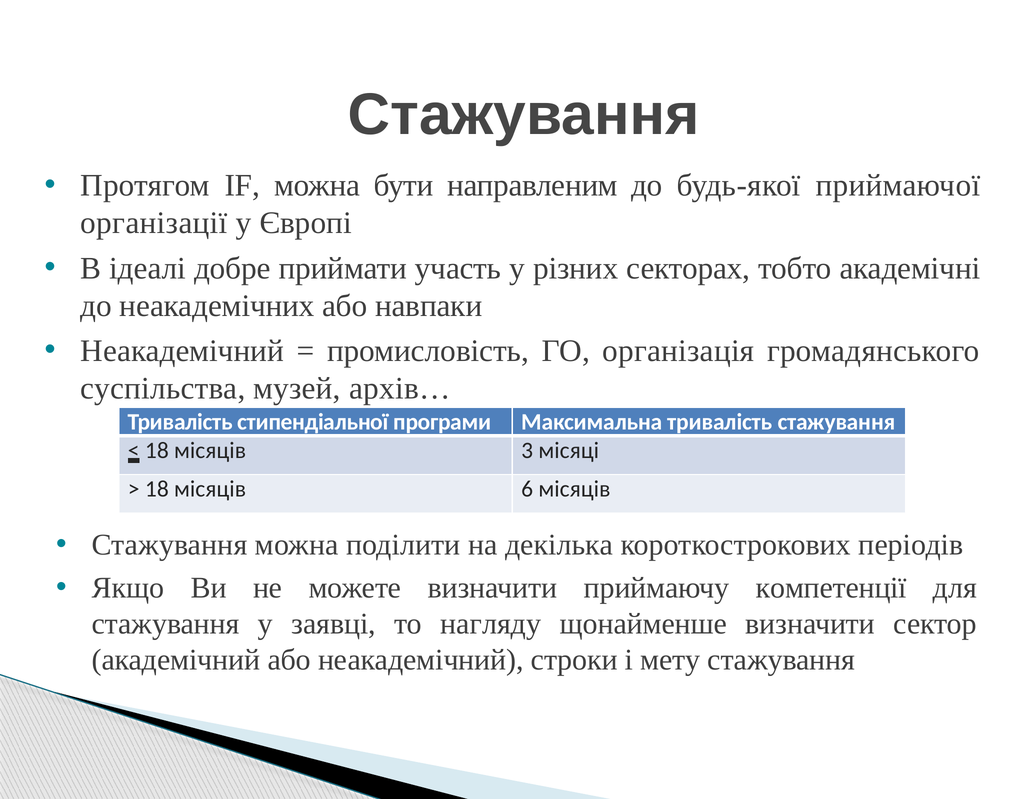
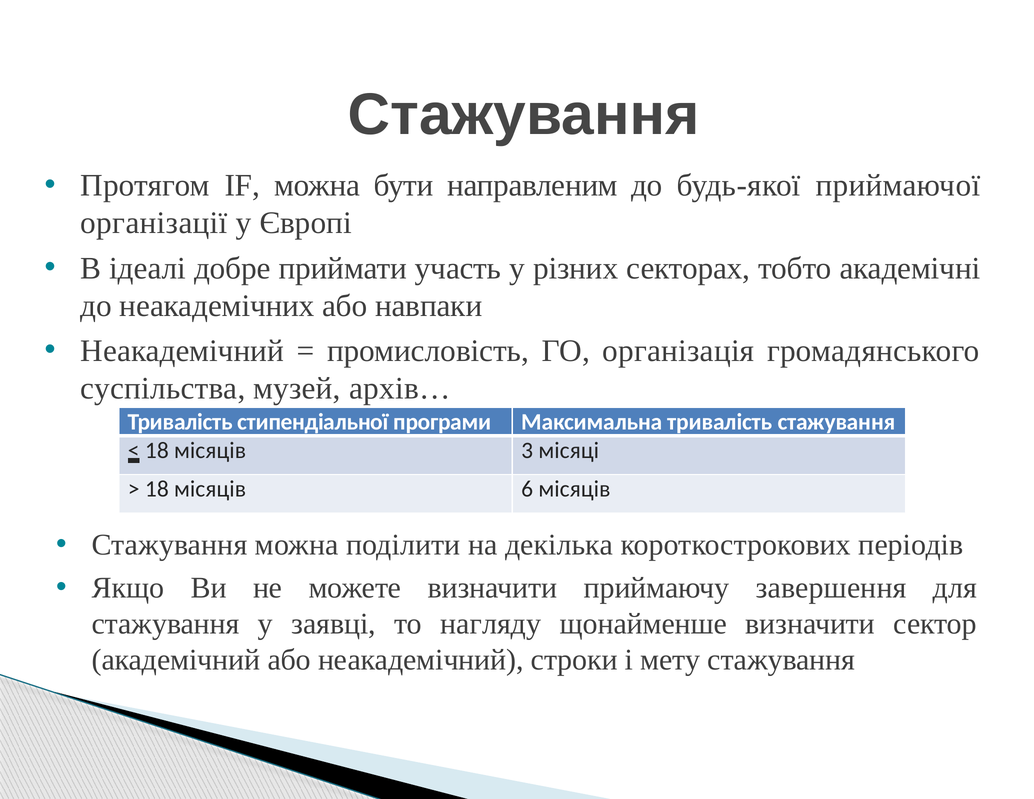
компетенції: компетенції -> завершення (831, 588)
